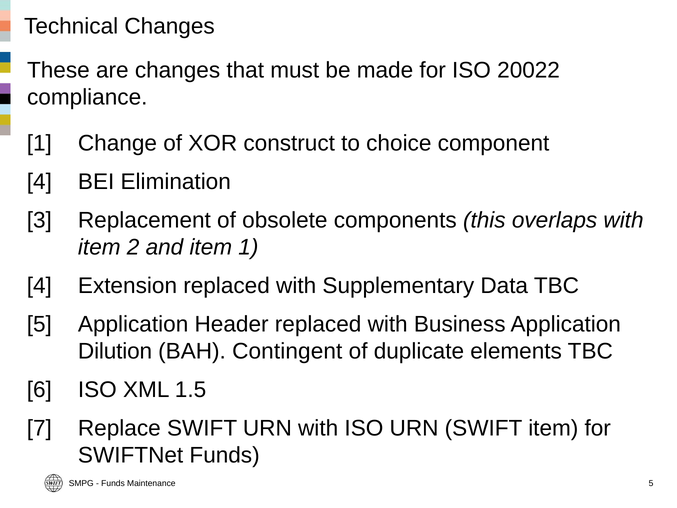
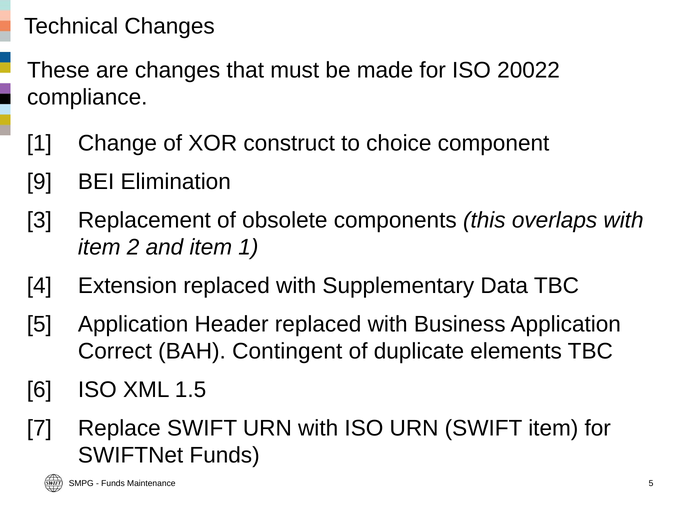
4: 4 -> 9 (39, 182)
Dilution: Dilution -> Correct (115, 351)
